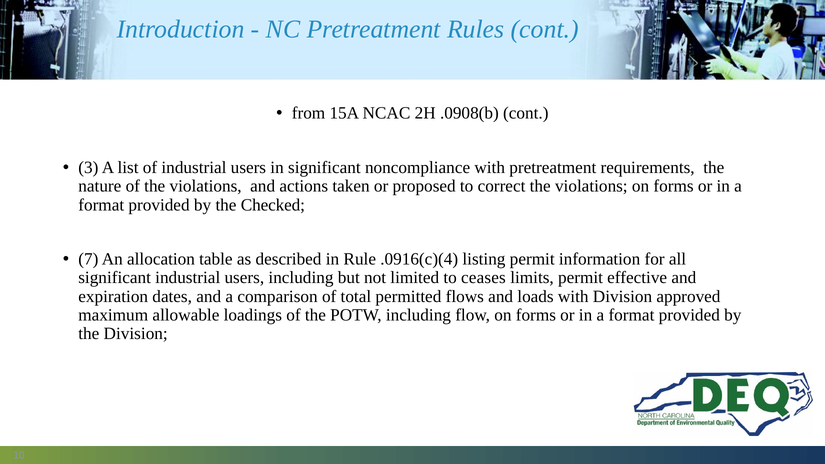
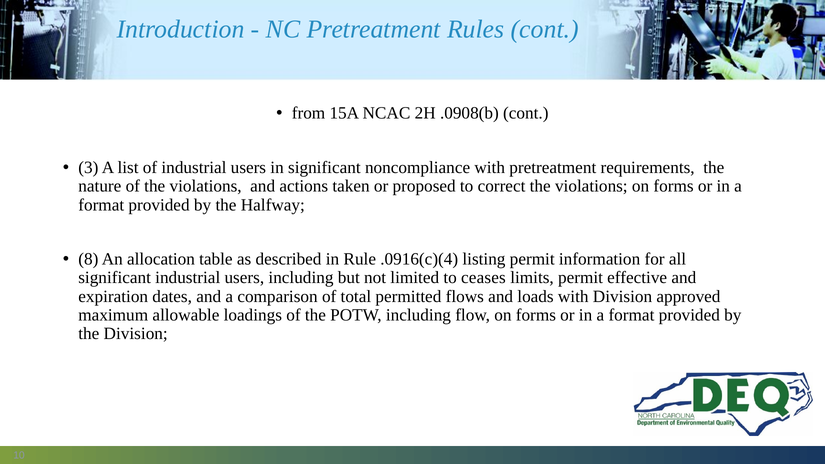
Checked: Checked -> Halfway (273, 205)
7: 7 -> 8 (88, 259)
